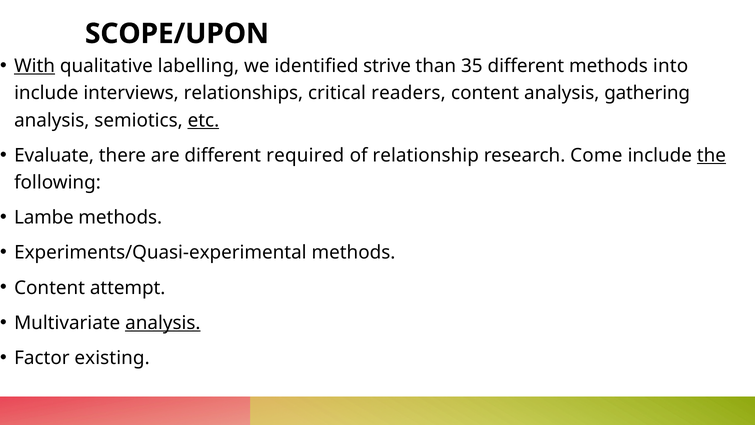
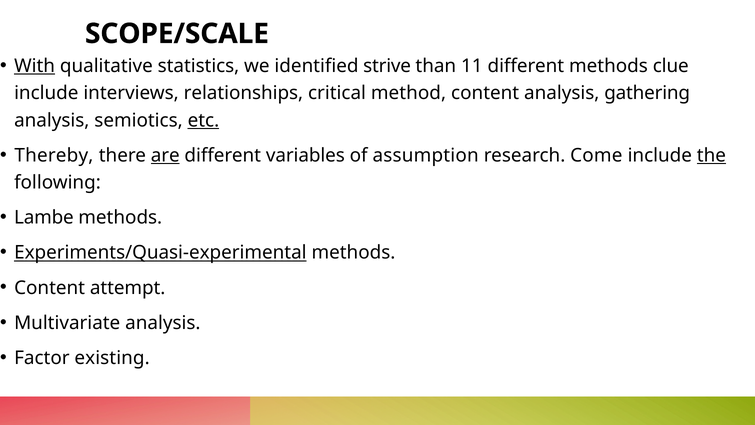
SCOPE/UPON: SCOPE/UPON -> SCOPE/SCALE (177, 34)
labelling: labelling -> statistics (199, 66)
35: 35 -> 11 (472, 66)
into: into -> clue (671, 66)
readers: readers -> method (408, 93)
Evaluate: Evaluate -> Thereby (54, 155)
are underline: none -> present (165, 155)
required: required -> variables (305, 155)
relationship: relationship -> assumption (426, 155)
Experiments/Quasi-experimental underline: none -> present (160, 253)
analysis underline: present -> none (163, 323)
